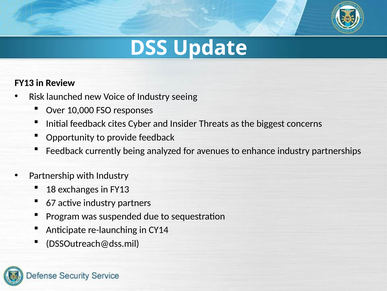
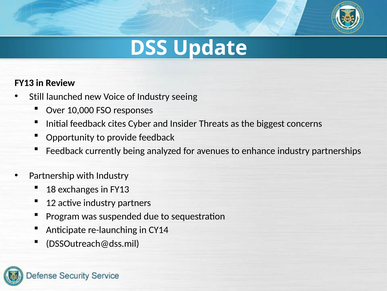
Risk: Risk -> Still (37, 96)
67: 67 -> 12 (51, 202)
